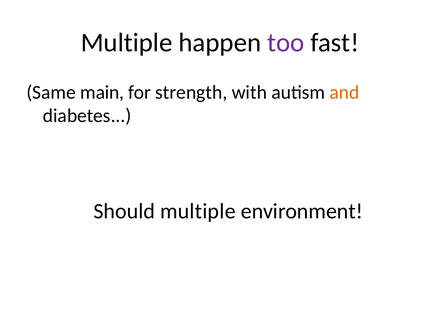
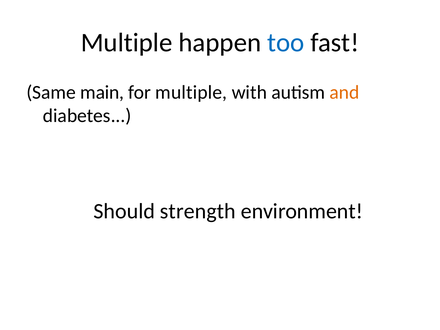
too colour: purple -> blue (286, 43)
for strength: strength -> multiple (191, 92)
Should multiple: multiple -> strength (198, 211)
